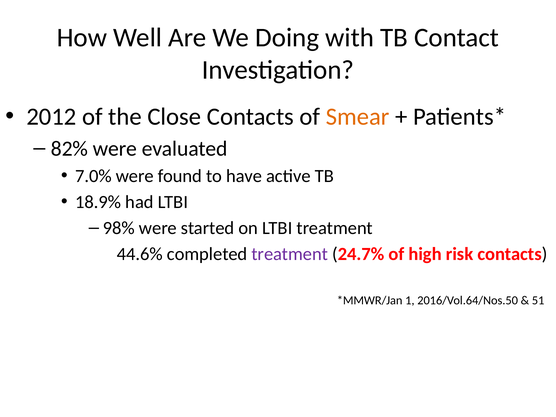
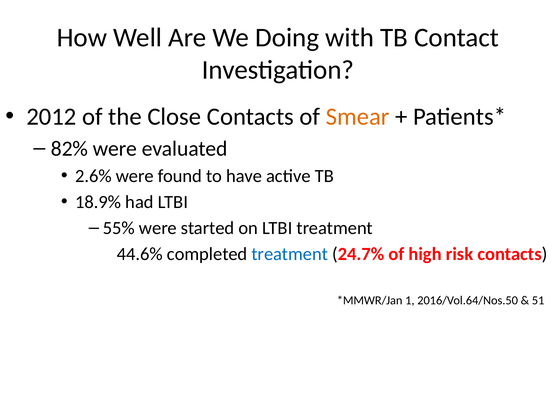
7.0%: 7.0% -> 2.6% (93, 176)
98%: 98% -> 55% (119, 228)
treatment colour: purple -> blue (290, 254)
